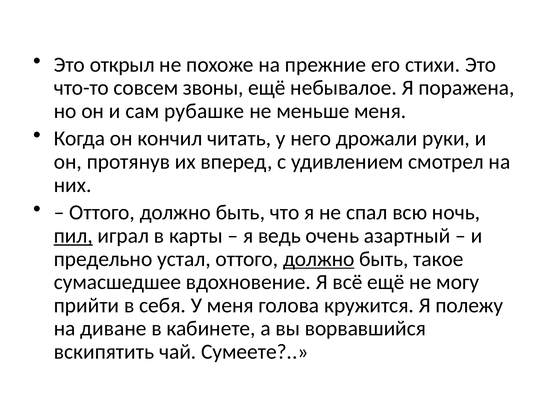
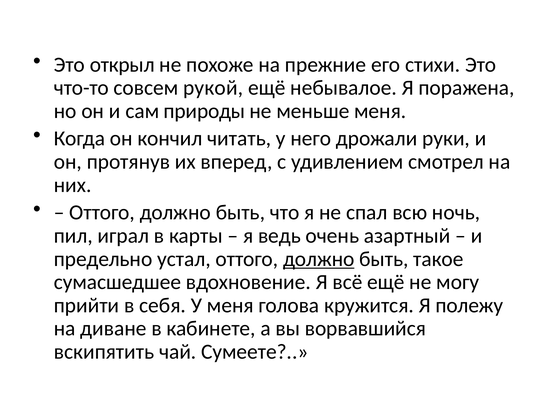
звоны: звоны -> рукой (213, 88)
рубашке: рубашке -> природы (204, 111)
пил underline: present -> none (73, 236)
